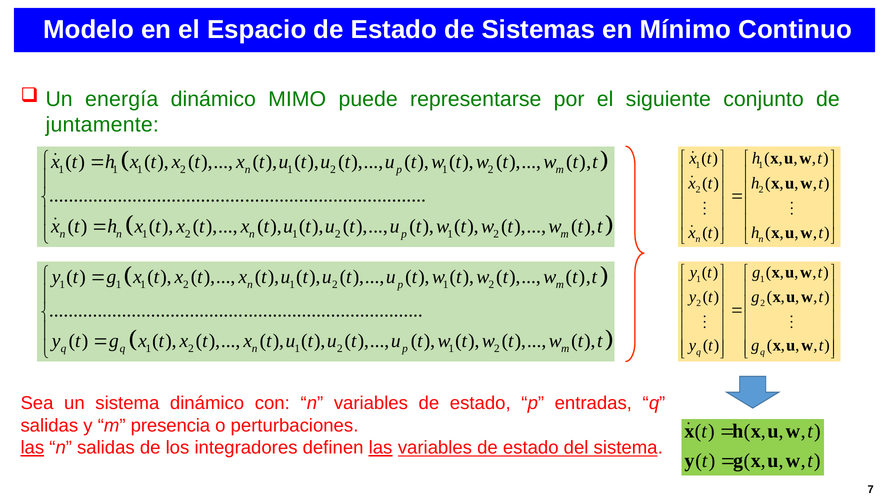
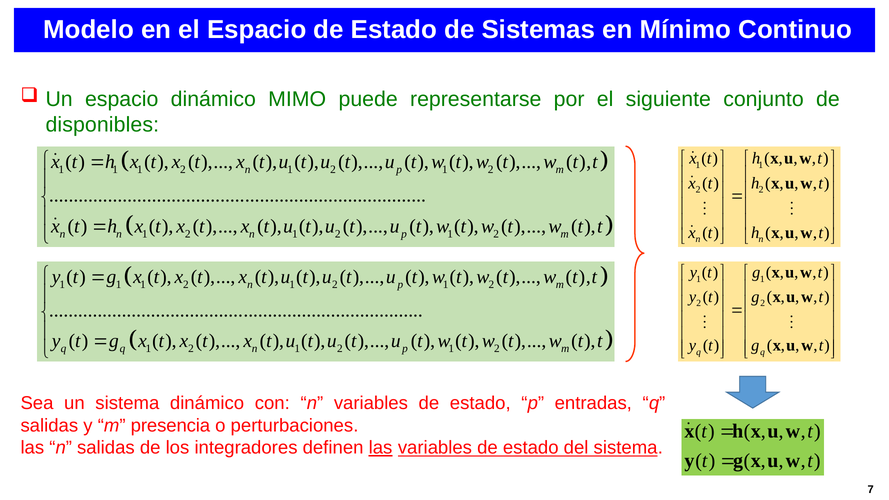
Un energía: energía -> espacio (122, 99)
juntamente: juntamente -> disponibles (102, 125)
las underline: present -> none (32, 448)
